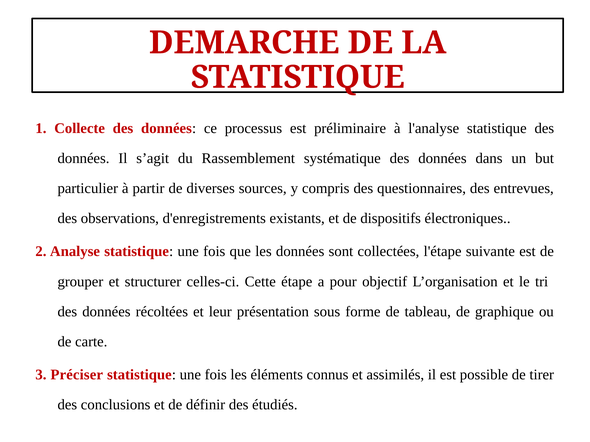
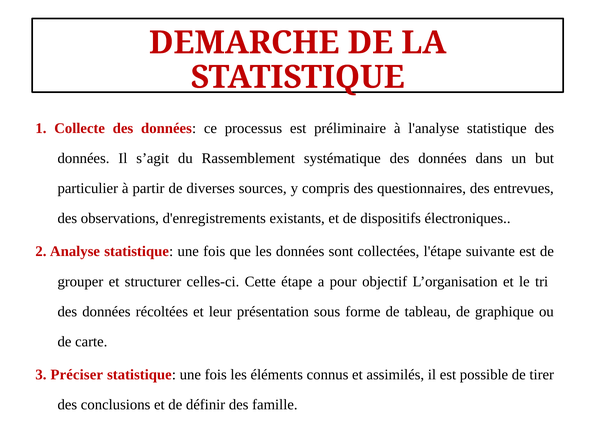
étudiés: étudiés -> famille (275, 405)
